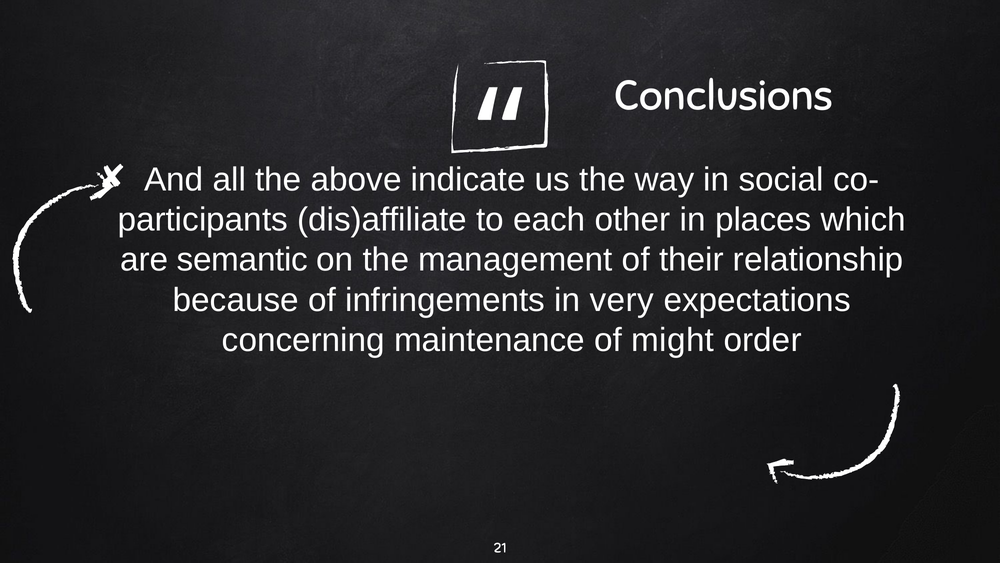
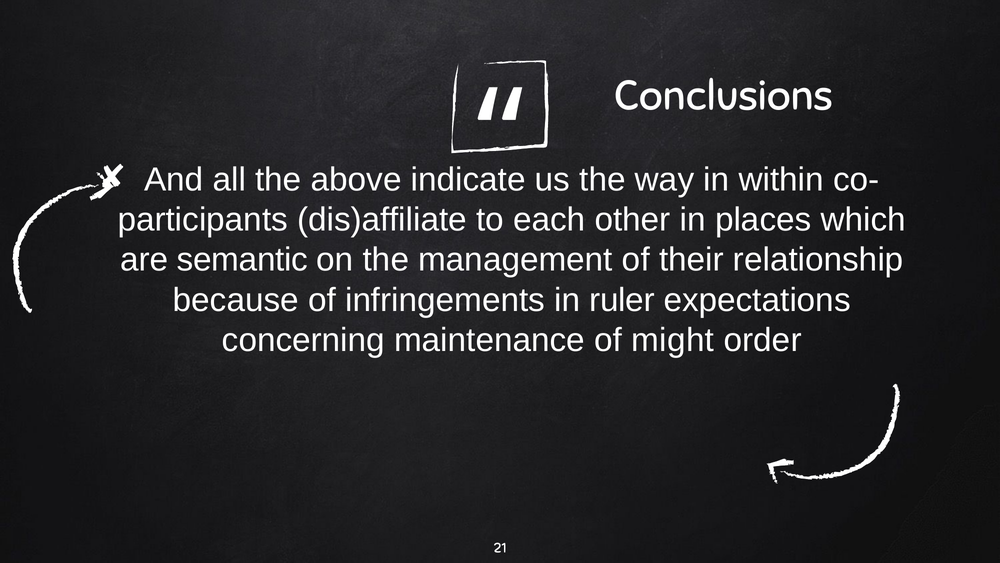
social: social -> within (781, 180)
very: very -> ruler (622, 300)
